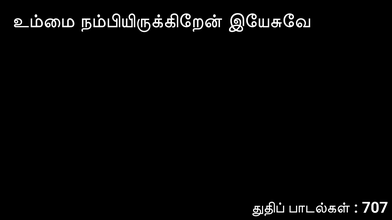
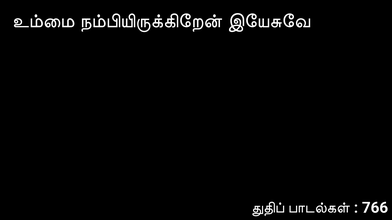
707: 707 -> 766 (375, 208)
